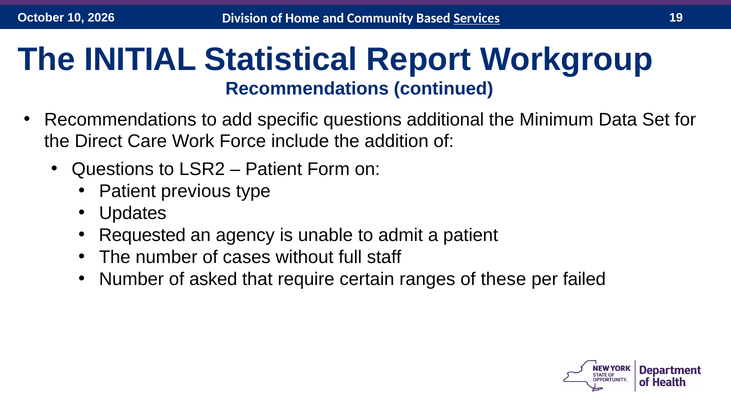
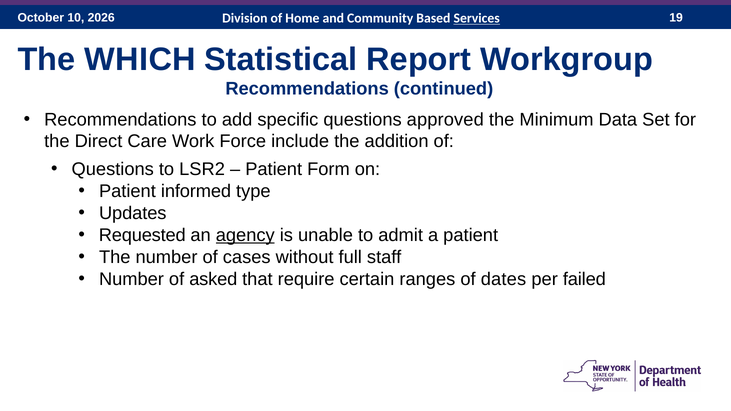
INITIAL: INITIAL -> WHICH (140, 59)
additional: additional -> approved (445, 120)
previous: previous -> informed (196, 191)
agency underline: none -> present (245, 235)
these: these -> dates (503, 279)
